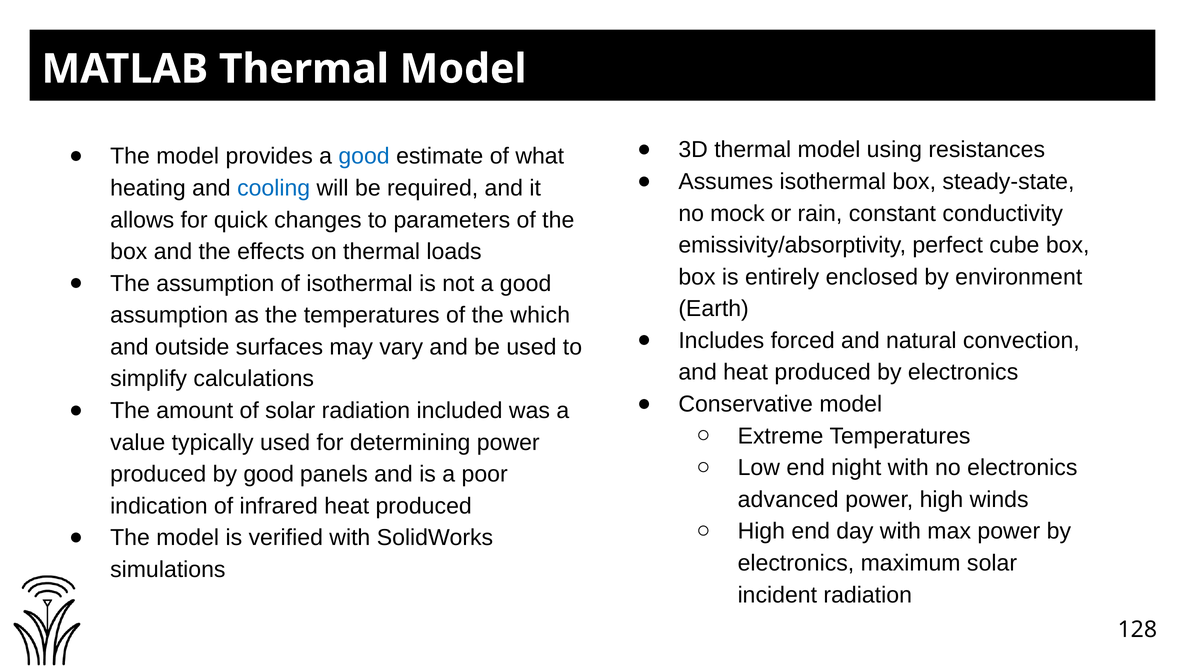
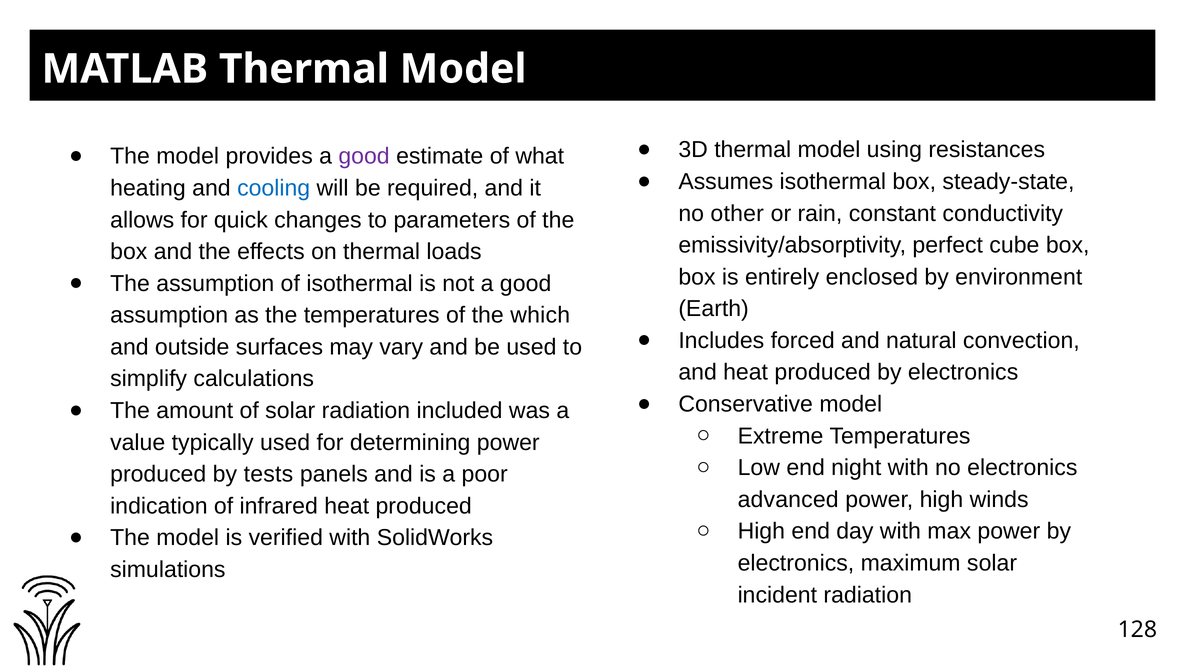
good colour: blue -> purple (364, 156)
mock: mock -> other (737, 213)
by good: good -> tests (268, 474)
